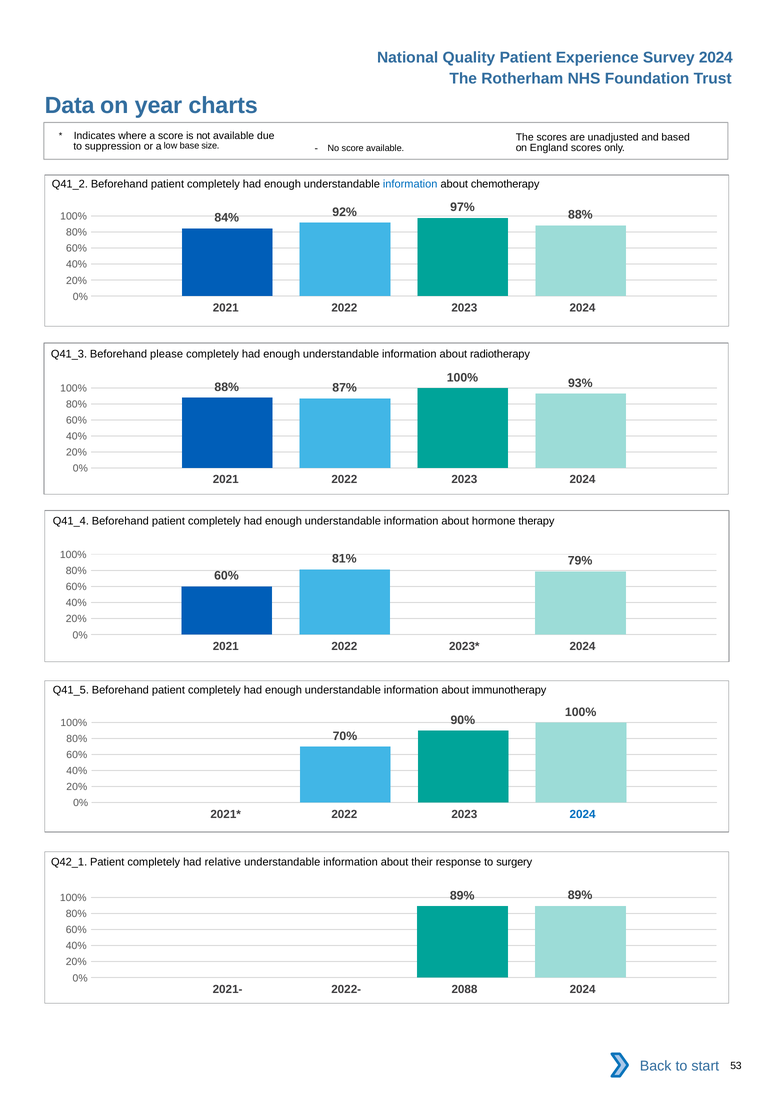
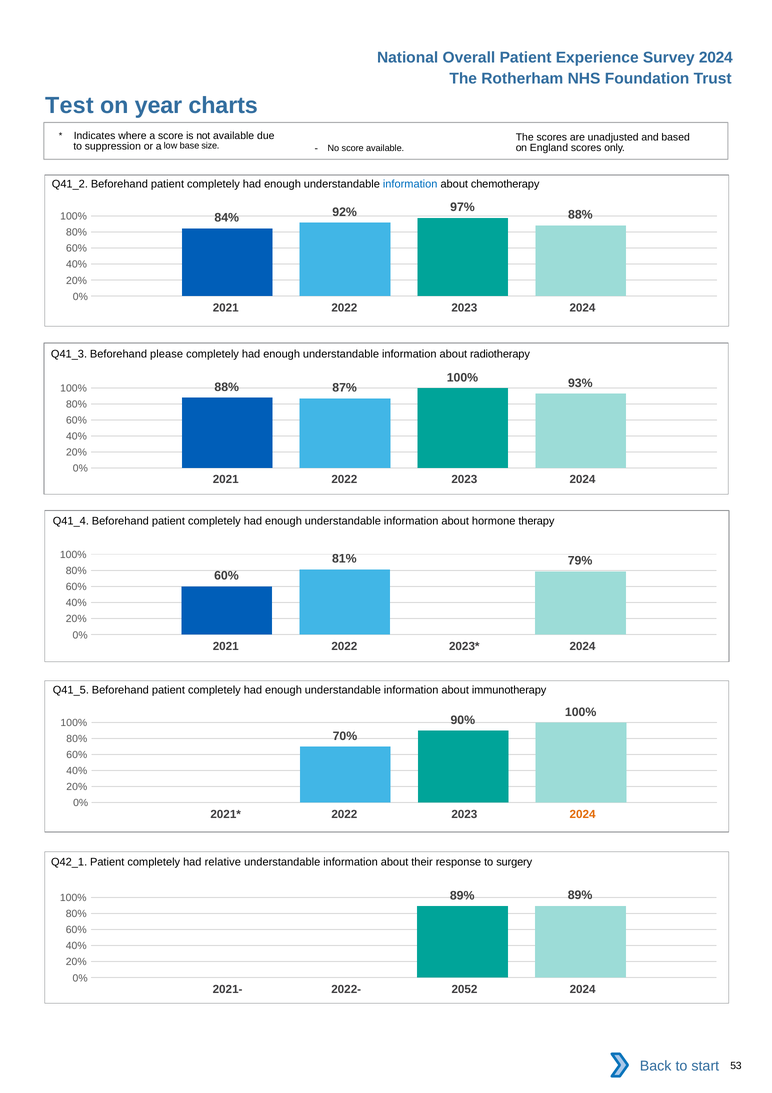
Quality: Quality -> Overall (469, 58)
Data: Data -> Test (69, 105)
2024 colour: blue -> orange (583, 814)
2088: 2088 -> 2052 (464, 989)
